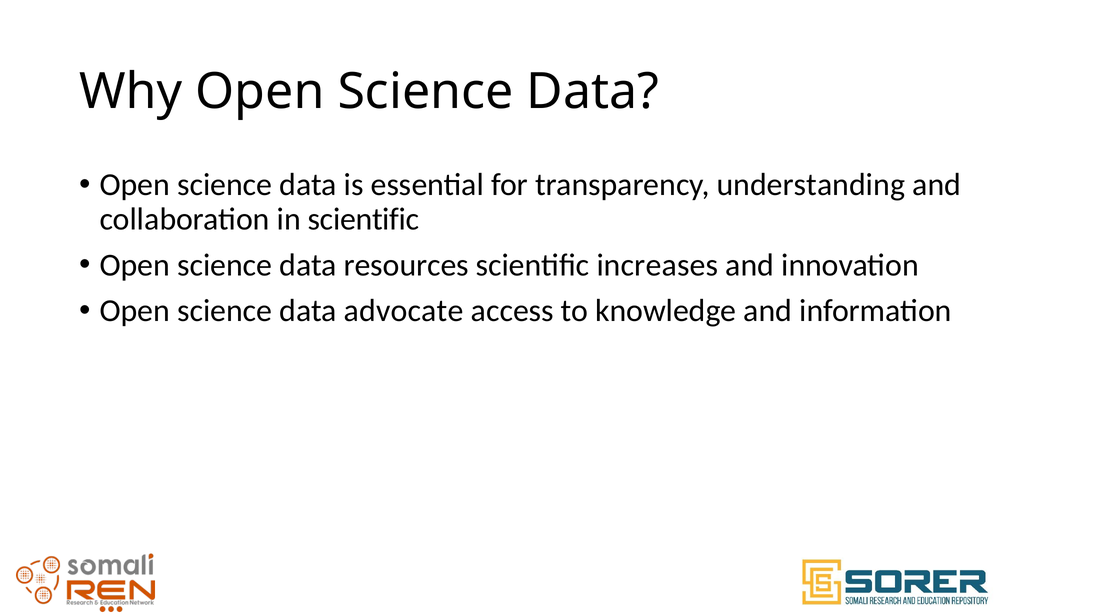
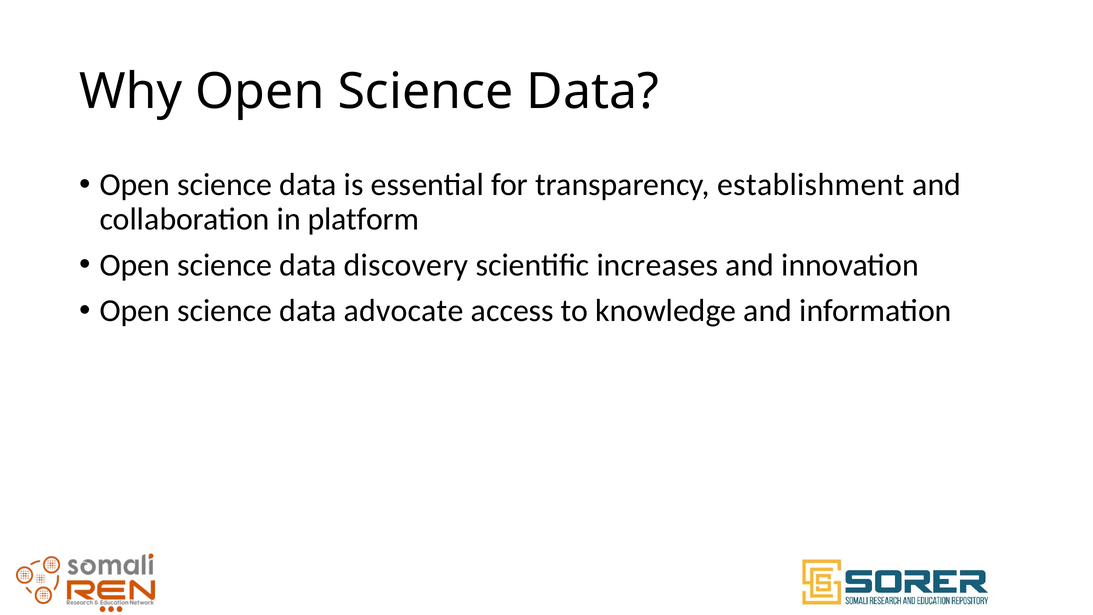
understanding: understanding -> establishment (811, 185)
in scientific: scientific -> platform (364, 219)
resources: resources -> discovery (406, 265)
